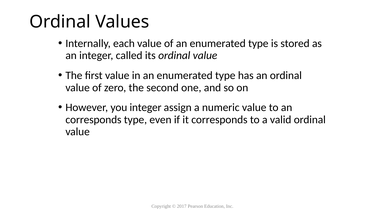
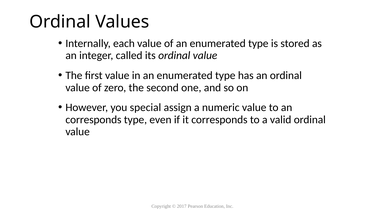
you integer: integer -> special (145, 108)
